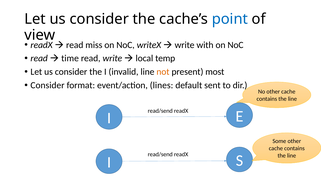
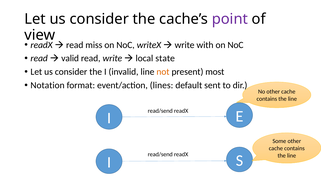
point colour: blue -> purple (230, 19)
time: time -> valid (70, 58)
temp: temp -> state (165, 58)
Consider: Consider -> Notation (48, 85)
